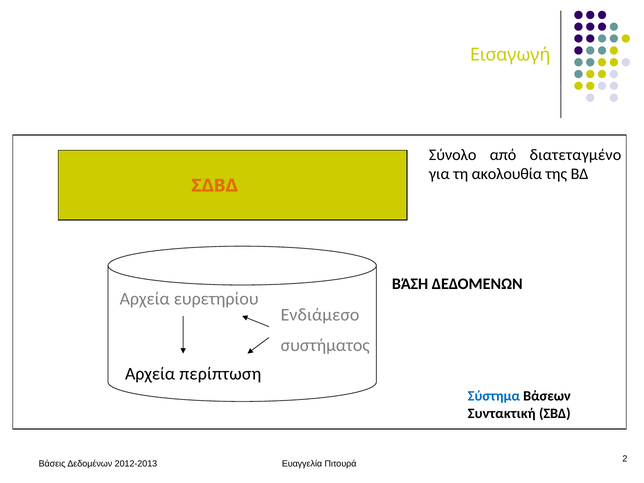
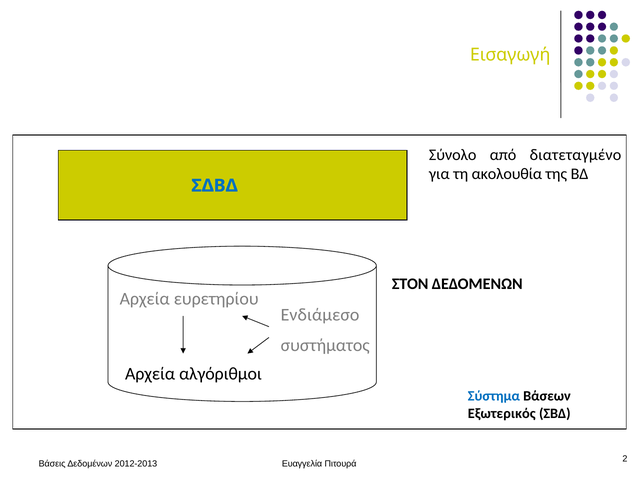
ΣΔΒΔ colour: orange -> blue (214, 186)
ΒΆΣΗ: ΒΆΣΗ -> ΣΤΟΝ (410, 284)
περίπτωση: περίπτωση -> αλγόριθμοι (220, 374)
Συντακτική: Συντακτική -> Εξωτερικός (502, 413)
